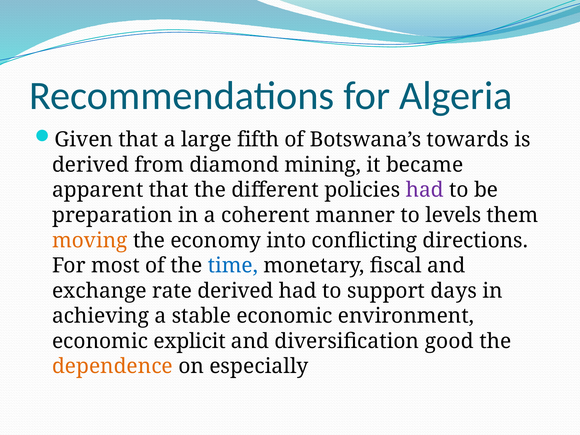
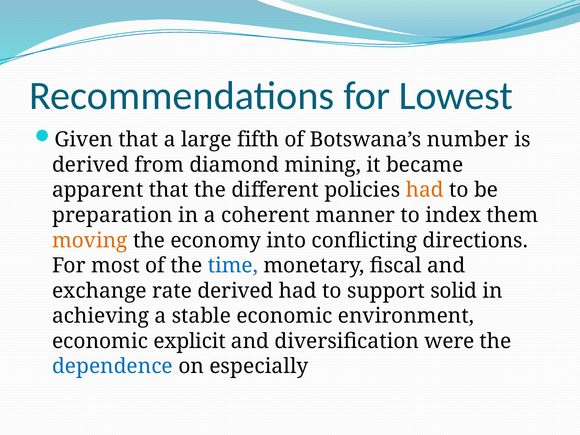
Algeria: Algeria -> Lowest (456, 96)
towards: towards -> number (468, 140)
had colour: purple -> orange (425, 190)
levels: levels -> index (453, 215)
days: days -> solid (454, 291)
good: good -> were (449, 341)
dependence colour: orange -> blue (112, 366)
